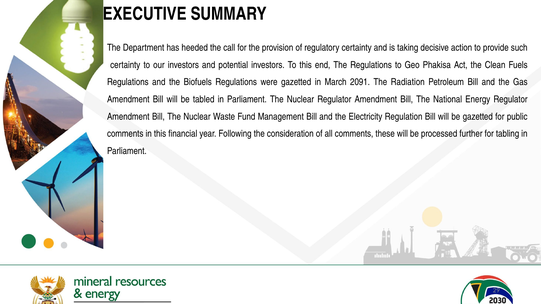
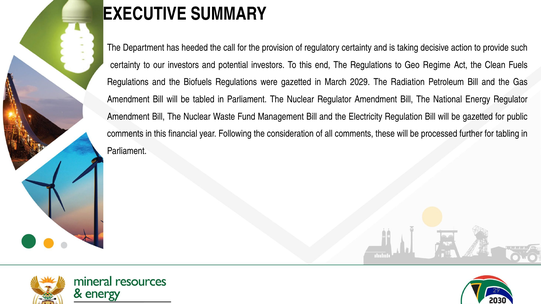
Phakisa: Phakisa -> Regime (437, 65)
2091: 2091 -> 2029 (360, 82)
